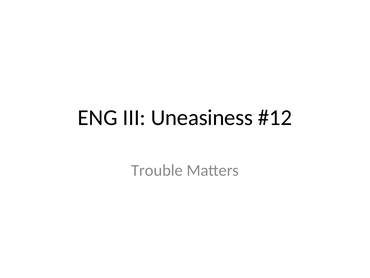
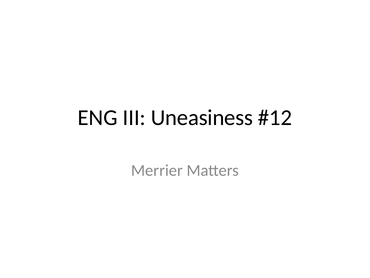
Trouble: Trouble -> Merrier (157, 170)
